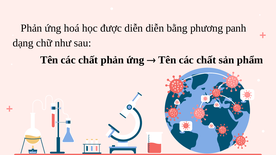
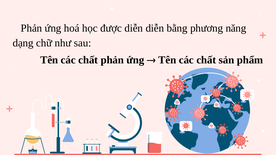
panh: panh -> năng (236, 28)
